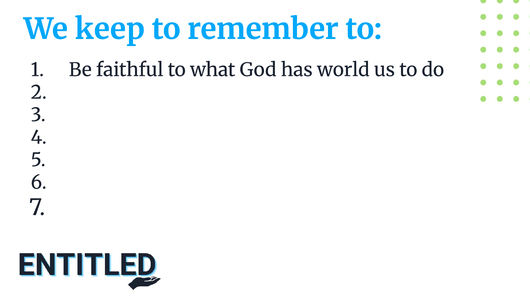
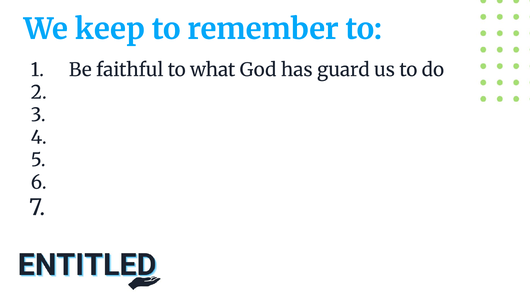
world: world -> guard (343, 70)
